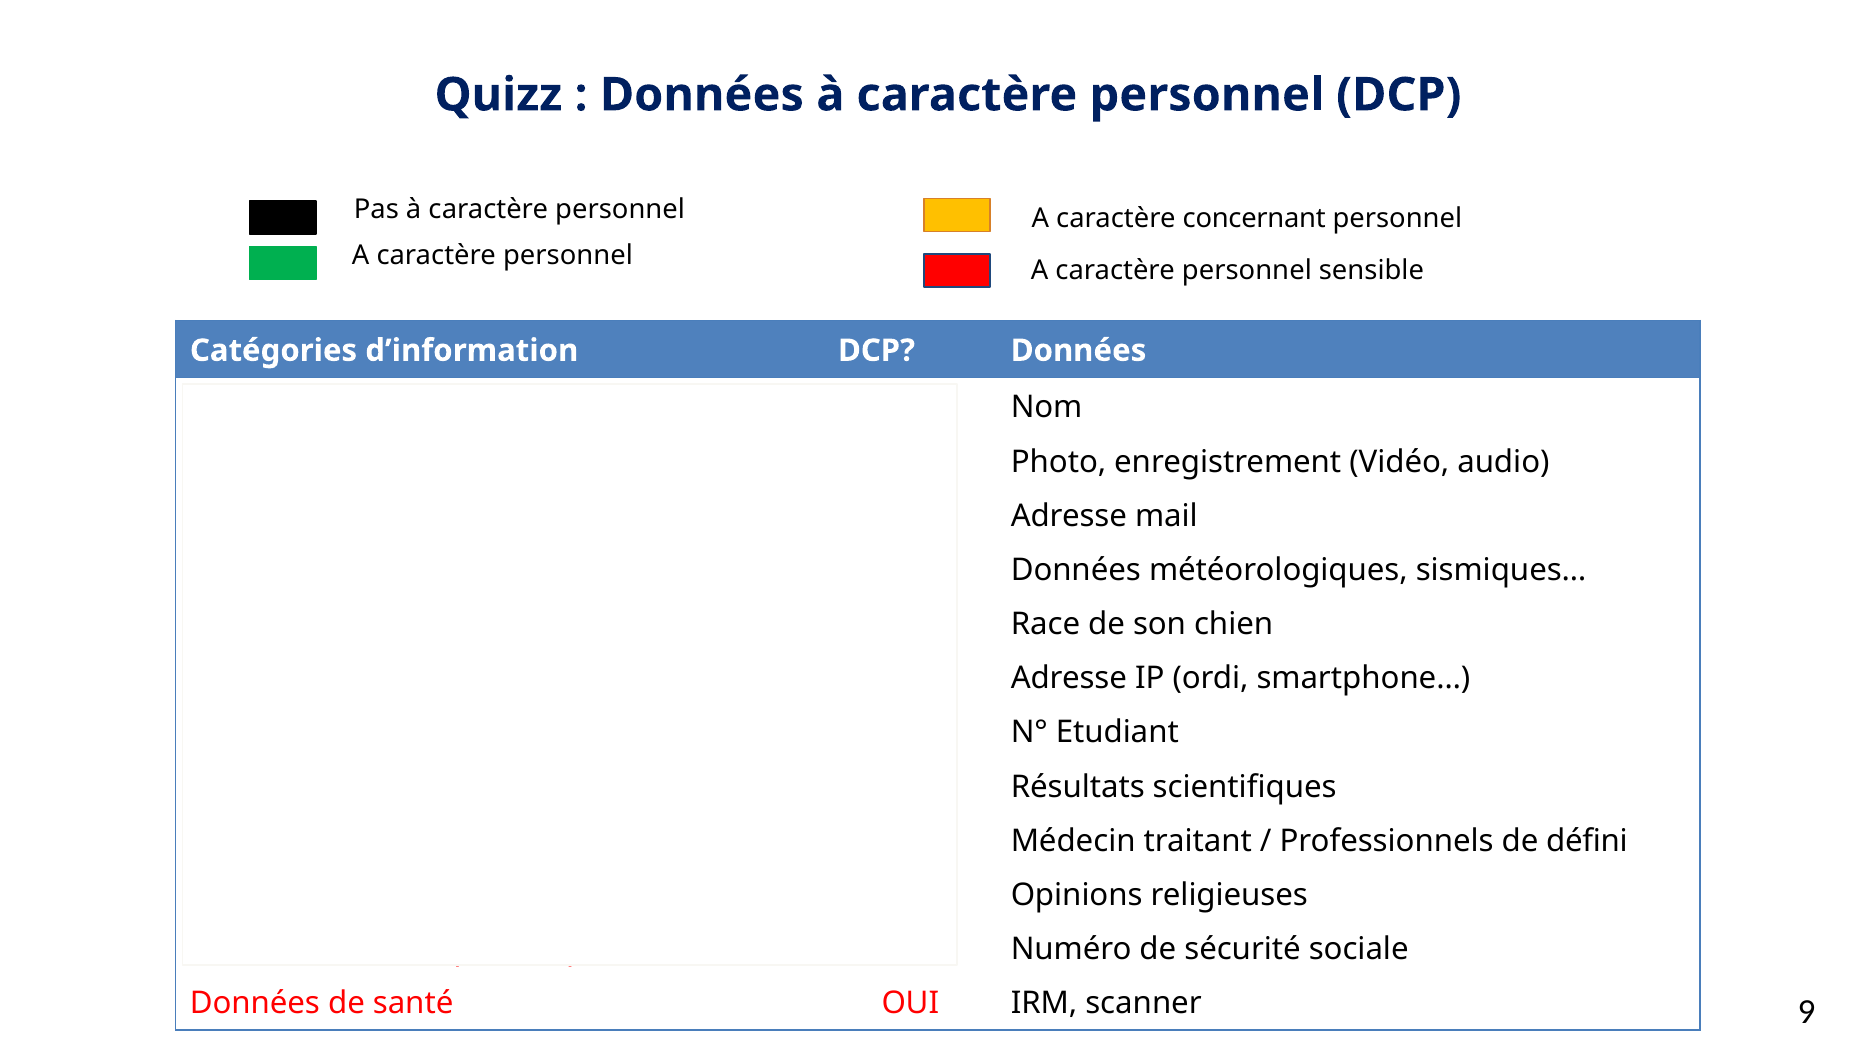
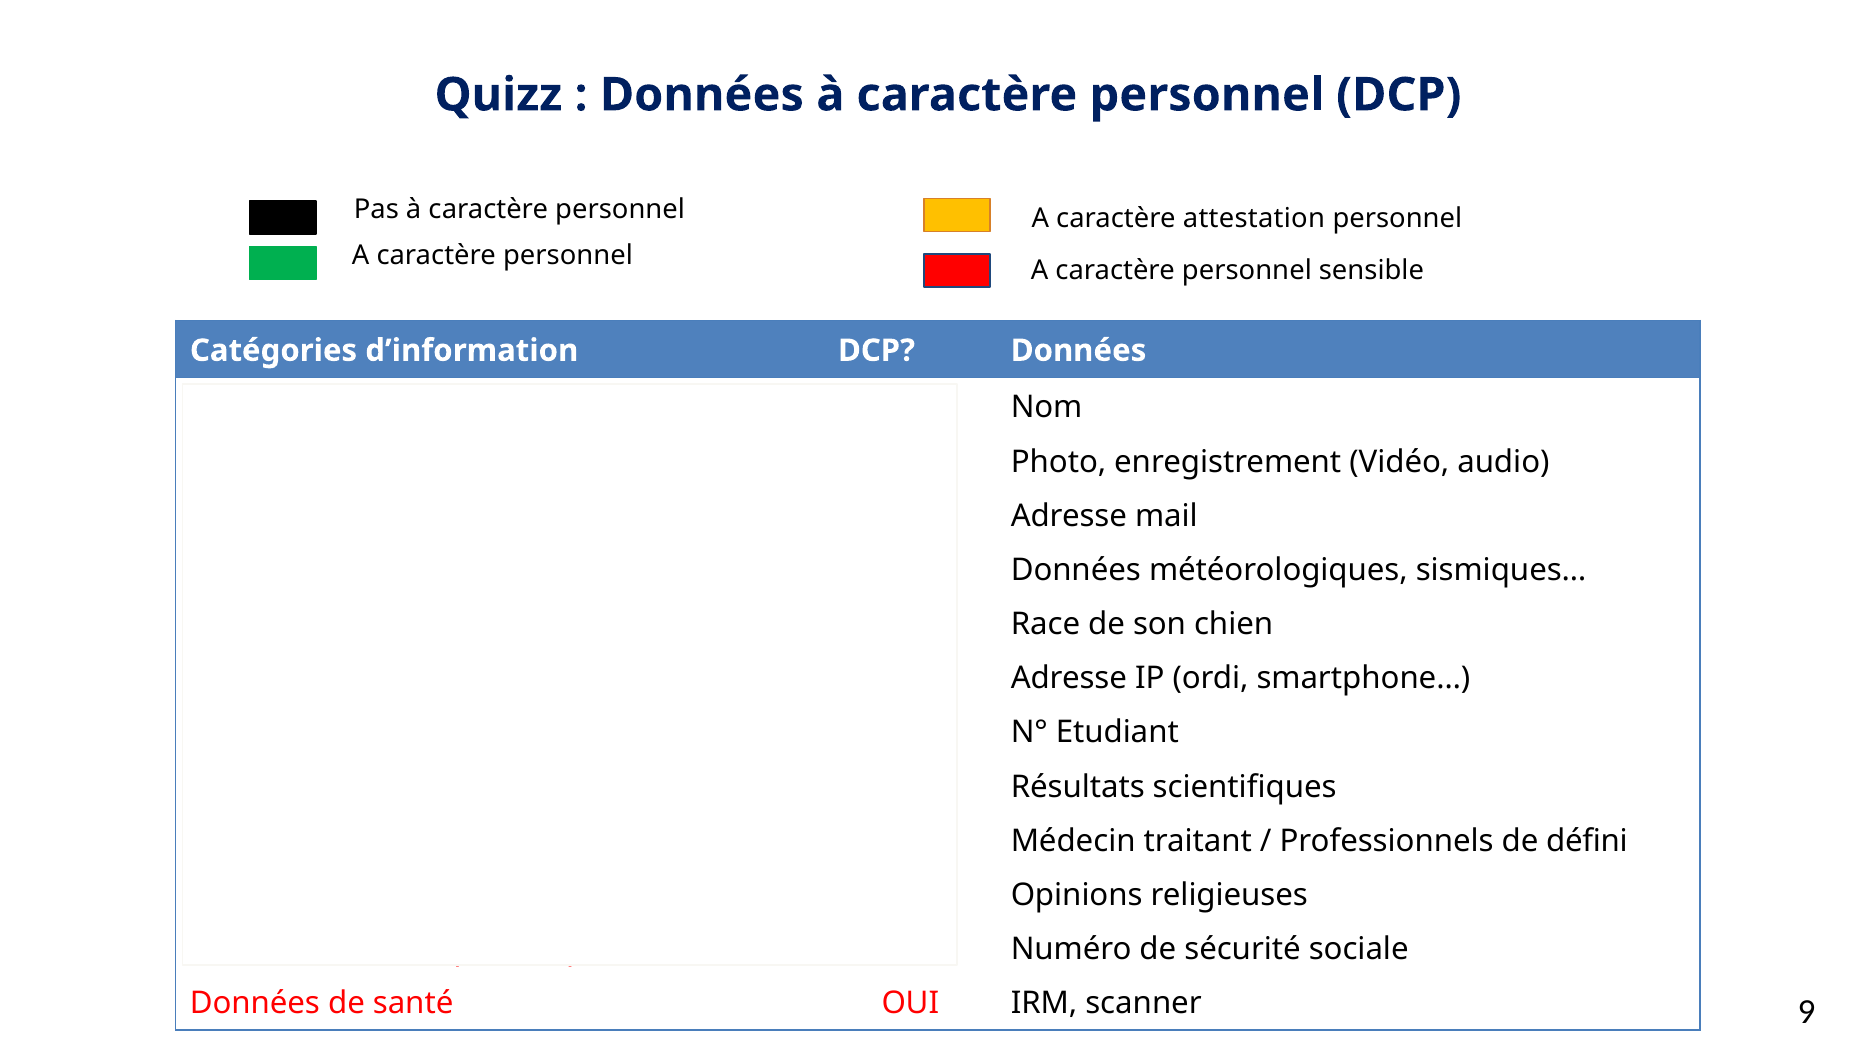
concernant: concernant -> attestation (1254, 219)
